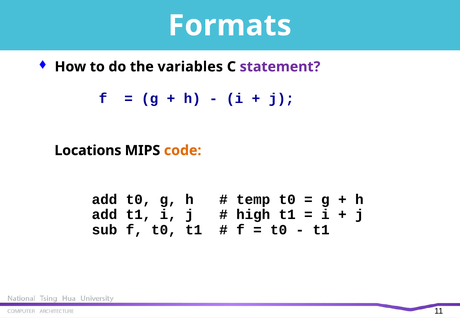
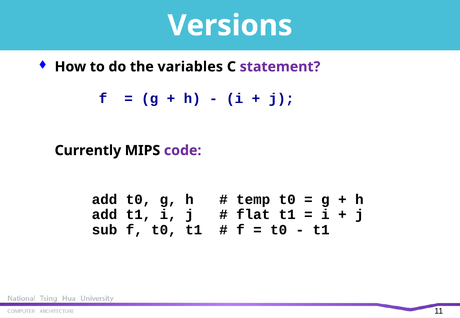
Formats: Formats -> Versions (230, 26)
Locations: Locations -> Currently (88, 151)
code colour: orange -> purple (183, 151)
high: high -> flat (253, 215)
